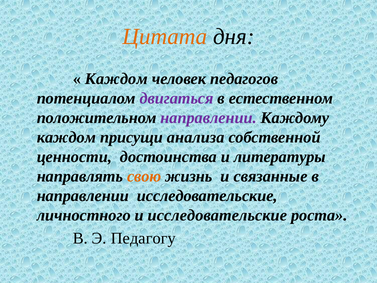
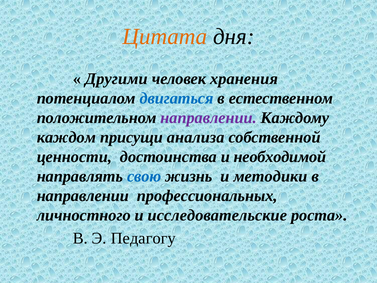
Каждом: Каждом -> Другими (116, 79)
педагогов: педагогов -> хранения (244, 79)
двигаться colour: purple -> blue (177, 98)
литературы: литературы -> необходимой (280, 157)
свою colour: orange -> blue (144, 176)
связанные: связанные -> методики (270, 176)
направлении исследовательские: исследовательские -> профессиональных (207, 196)
